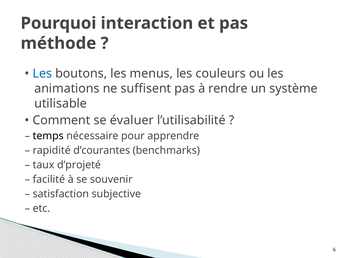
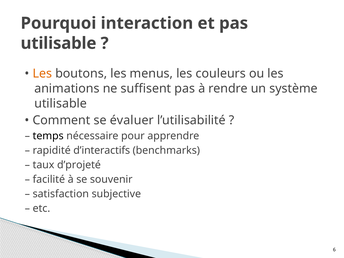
méthode: méthode -> utilisable (58, 43)
Les colour: blue -> orange (42, 74)
d’courantes: d’courantes -> d’interactifs (102, 150)
